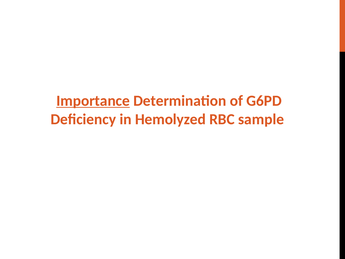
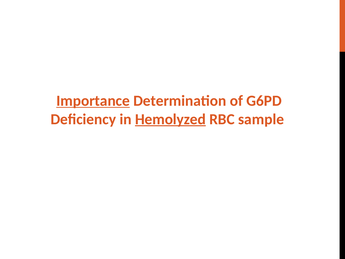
Hemolyzed underline: none -> present (170, 119)
